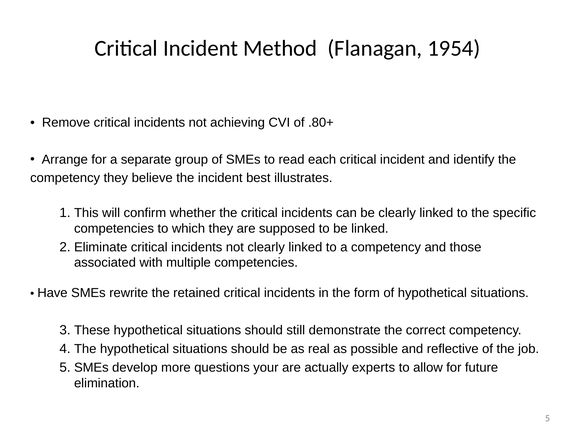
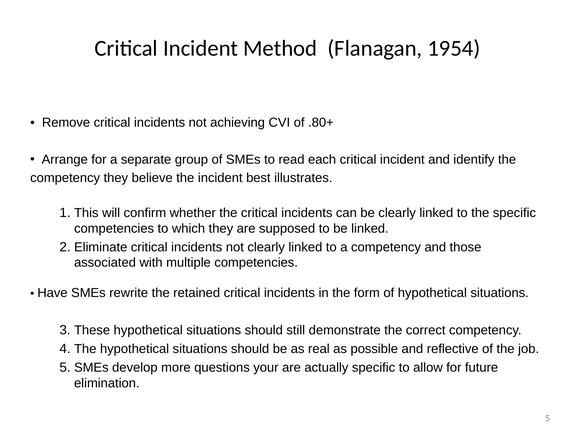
actually experts: experts -> specific (374, 368)
